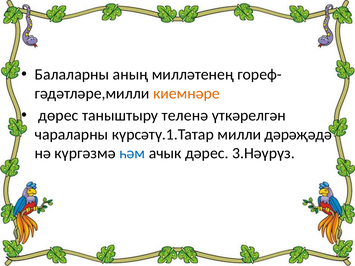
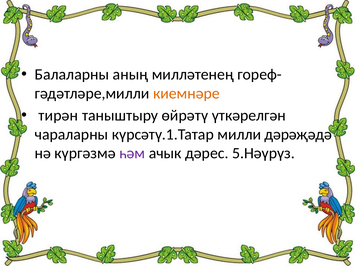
дөрес: дөрес -> тирән (58, 116)
теленә: теленә -> өйрәтү (185, 116)
һәм colour: blue -> purple (132, 153)
3.Нәүрүз: 3.Нәүрүз -> 5.Нәүрүз (263, 153)
